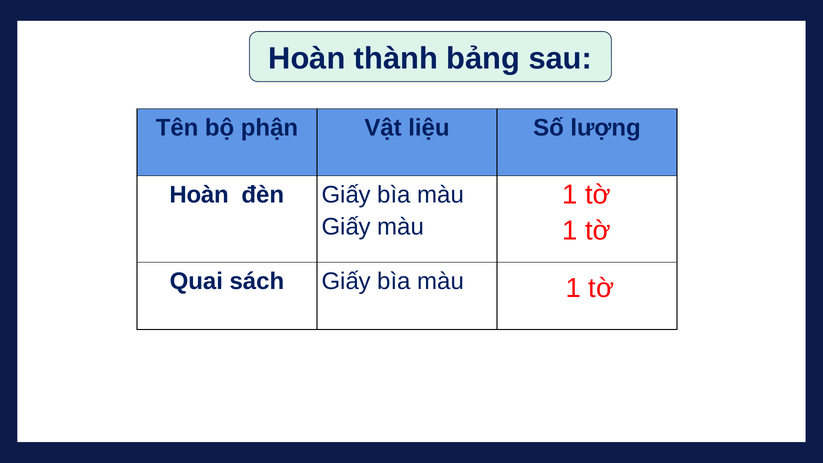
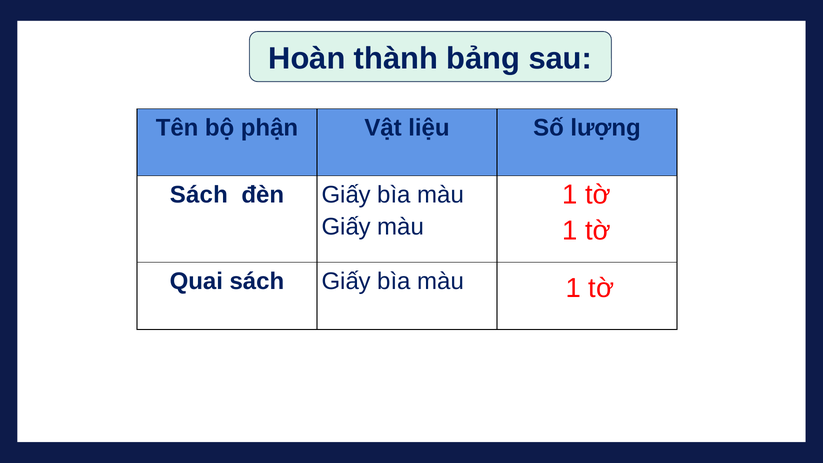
Hoàn: Hoàn -> Sách (199, 195)
